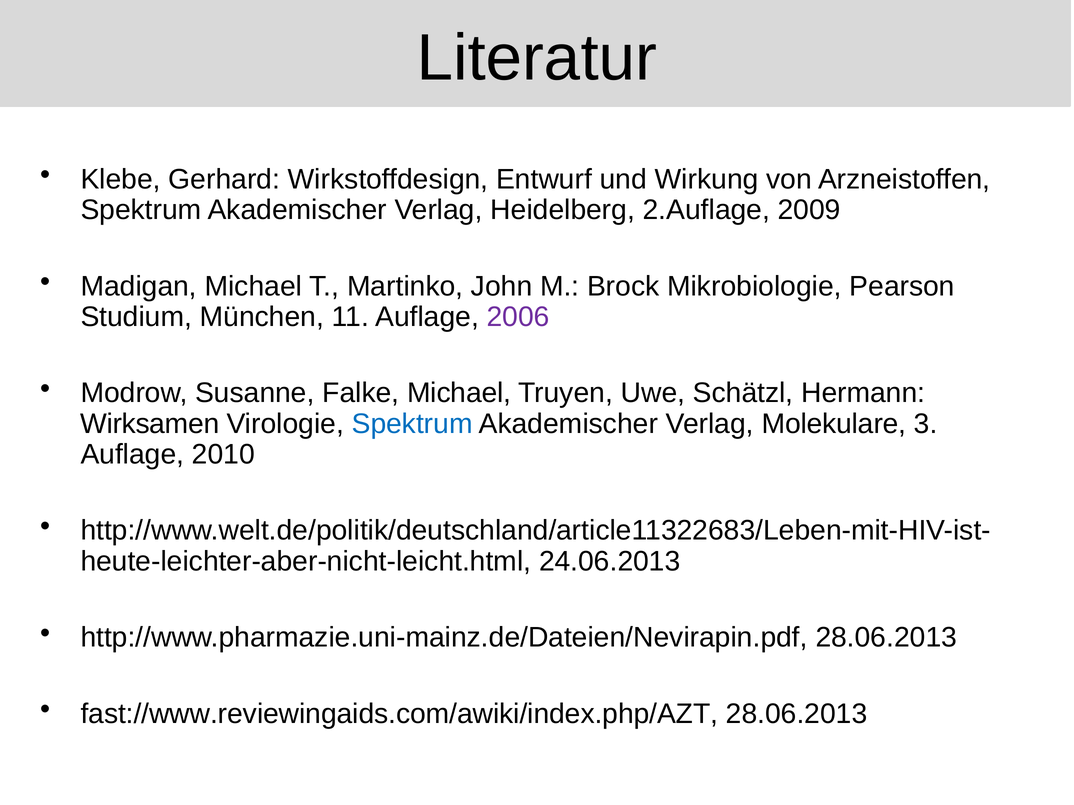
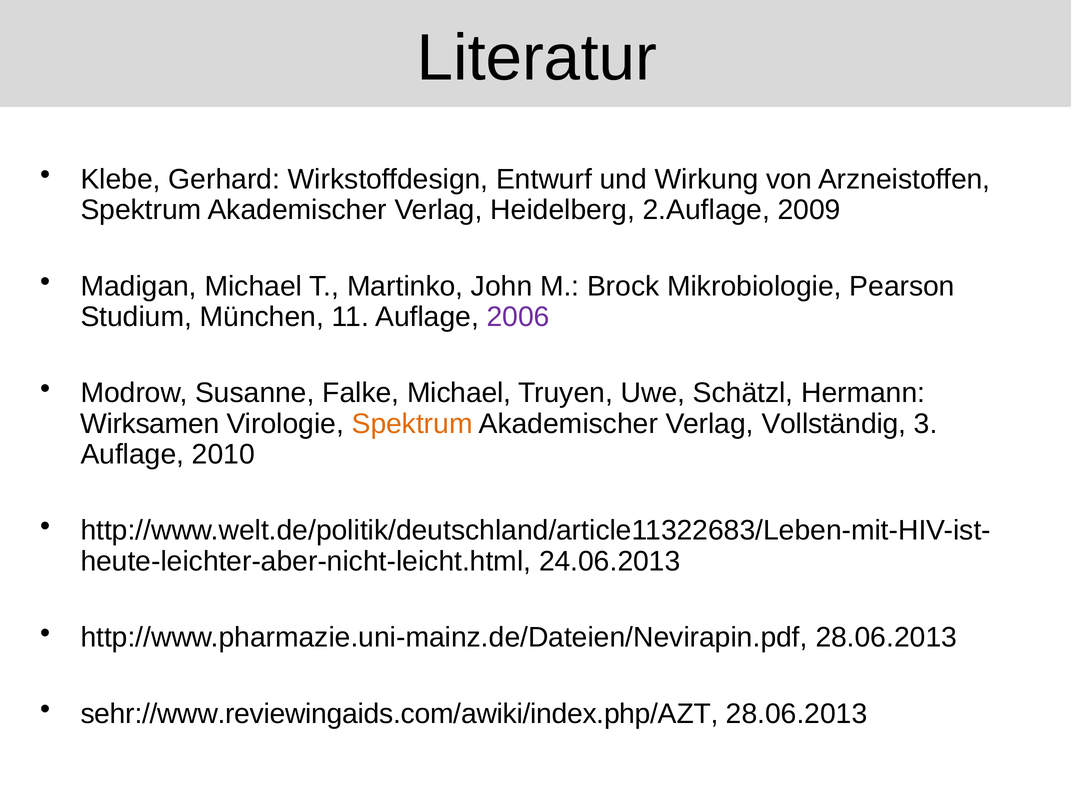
Spektrum colour: blue -> orange (412, 424)
Molekulare: Molekulare -> Vollständig (834, 424)
fast://www.reviewingaids.com/awiki/index.php/AZT: fast://www.reviewingaids.com/awiki/index.php/AZT -> sehr://www.reviewingaids.com/awiki/index.php/AZT (399, 714)
